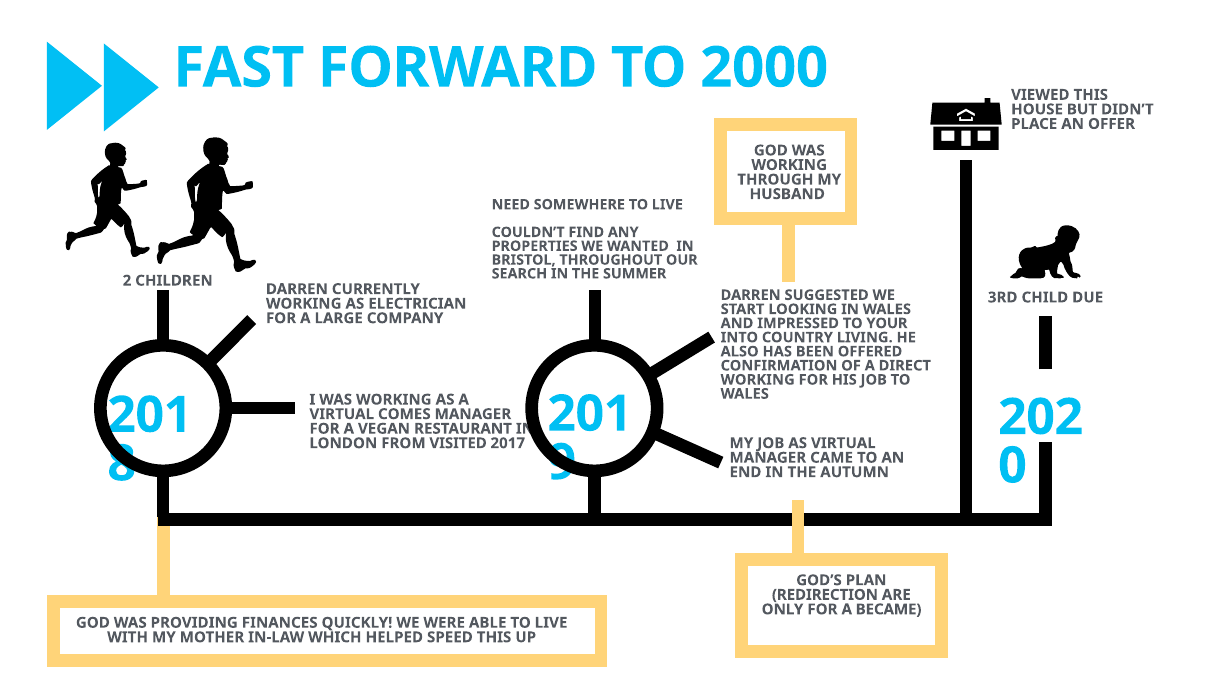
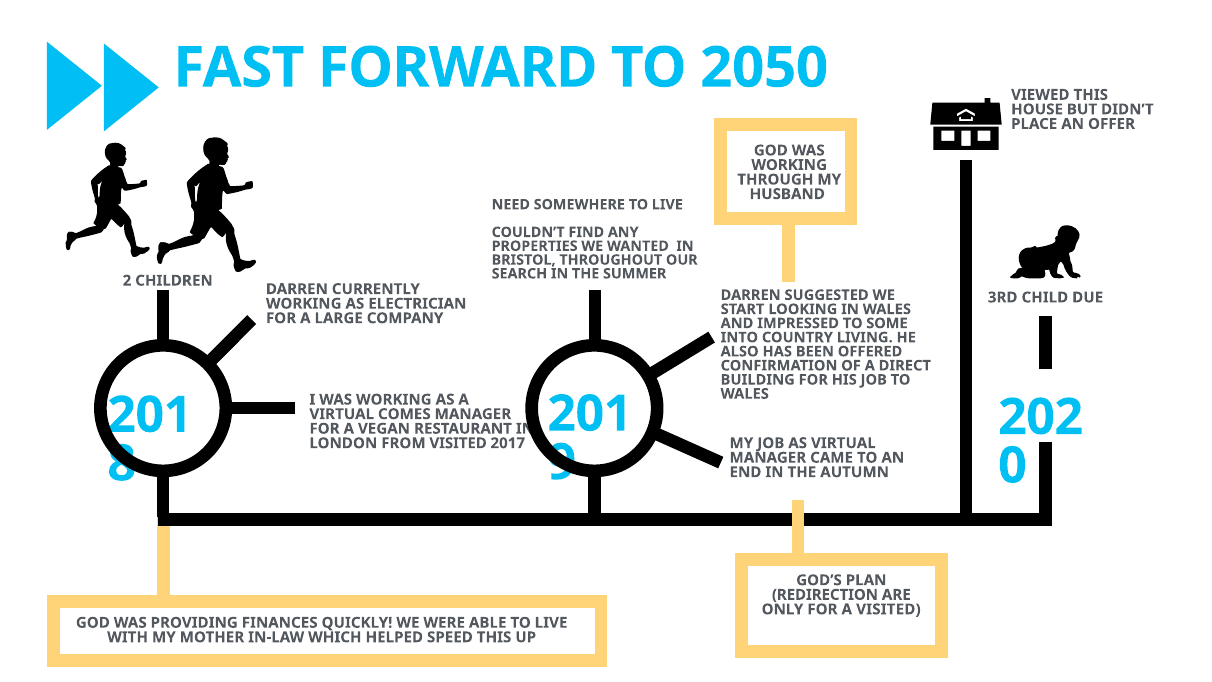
2000: 2000 -> 2050 (764, 68)
YOUR: YOUR -> SOME (887, 323)
WORKING: WORKING -> BUILDING (758, 380)
A BECAME: BECAME -> VISITED (888, 609)
